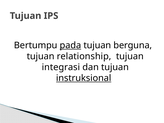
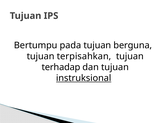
pada underline: present -> none (70, 45)
relationship: relationship -> terpisahkan (84, 56)
integrasi: integrasi -> terhadap (61, 67)
